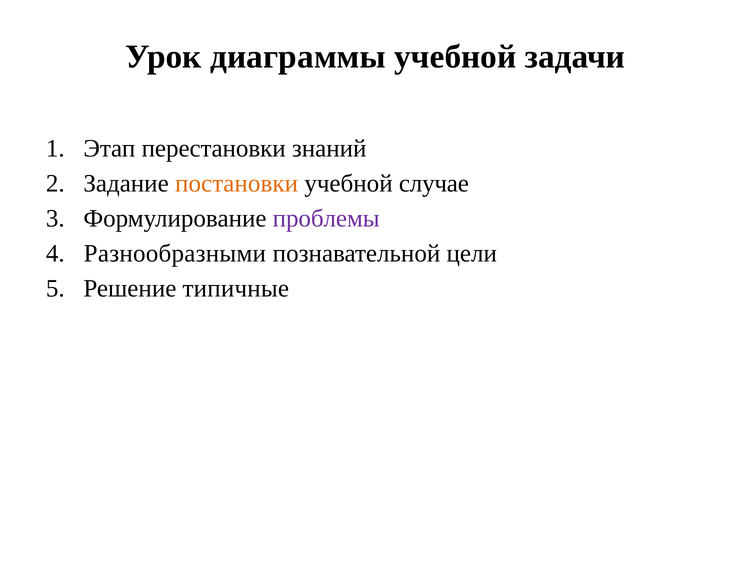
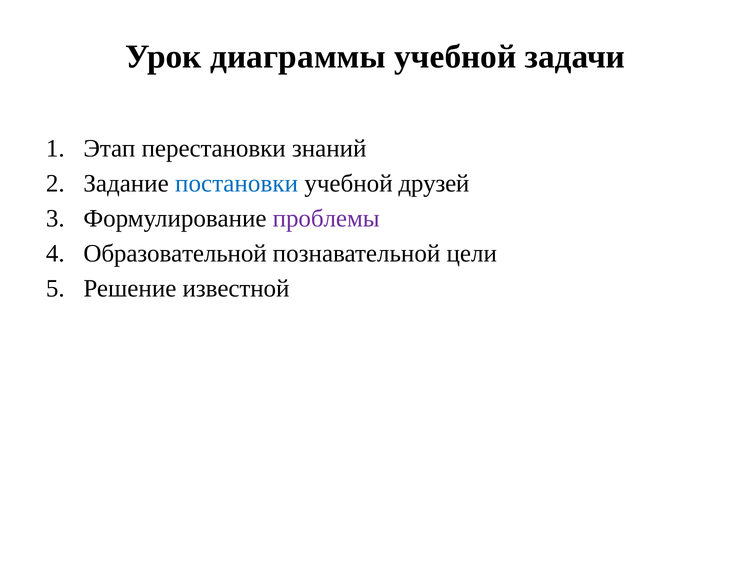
постановки colour: orange -> blue (237, 183)
случае: случае -> друзей (434, 183)
Разнообразными: Разнообразными -> Образовательной (175, 253)
типичные: типичные -> известной (236, 289)
